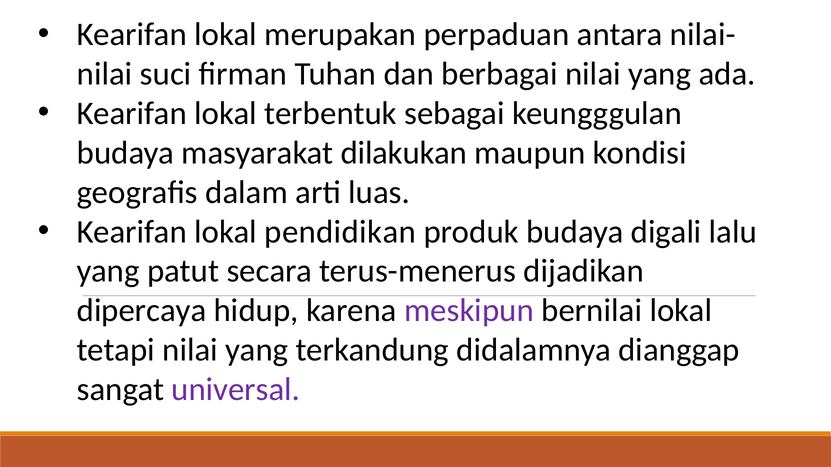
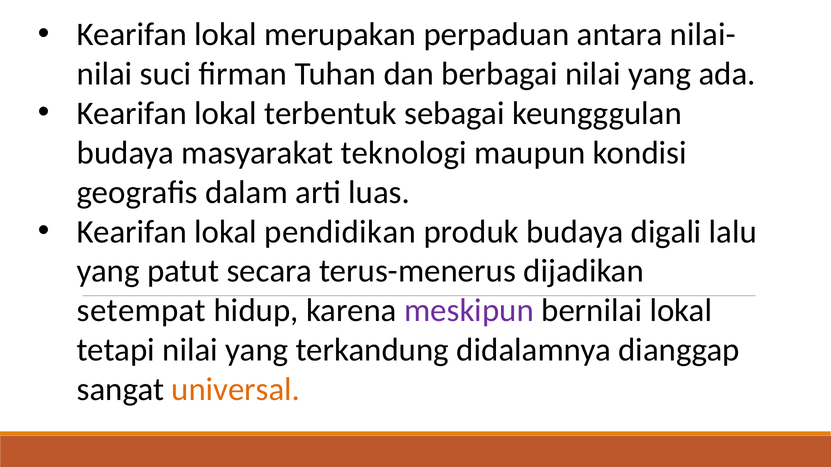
dilakukan: dilakukan -> teknologi (404, 153)
dipercaya: dipercaya -> setempat (141, 311)
universal colour: purple -> orange (236, 390)
